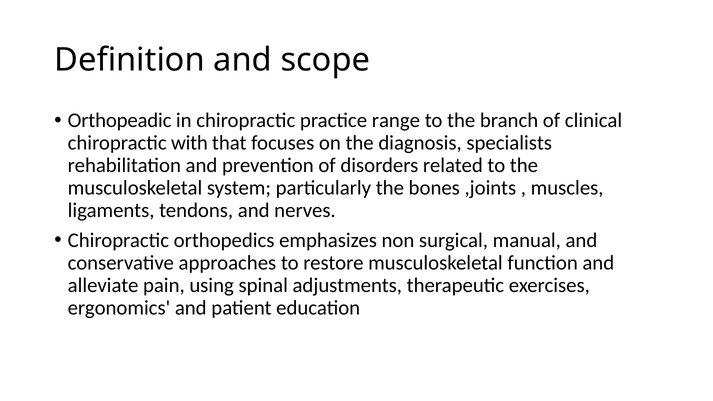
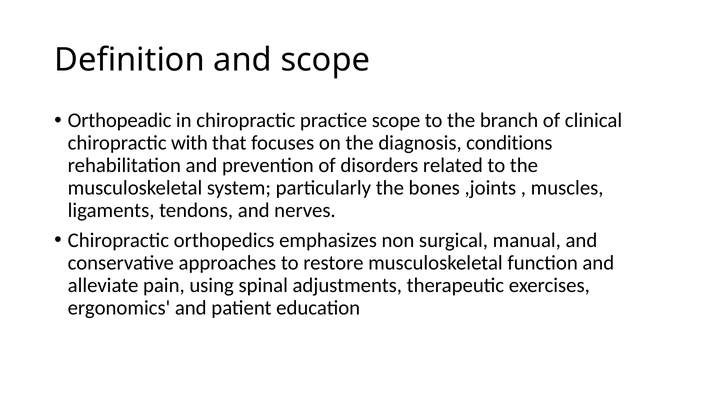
practice range: range -> scope (396, 121)
specialists: specialists -> conditions (509, 143)
